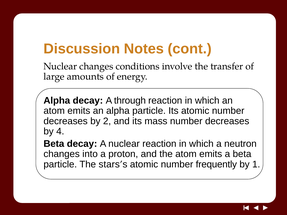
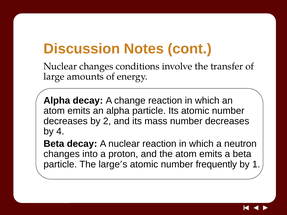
through: through -> change (130, 101)
The stars: stars -> large (109, 164)
